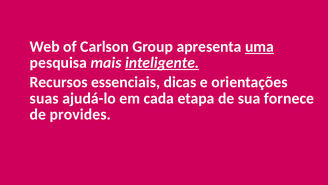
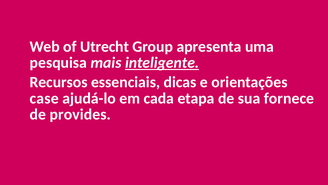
Carlson: Carlson -> Utrecht (105, 47)
uma underline: present -> none (259, 47)
suas: suas -> case (44, 98)
